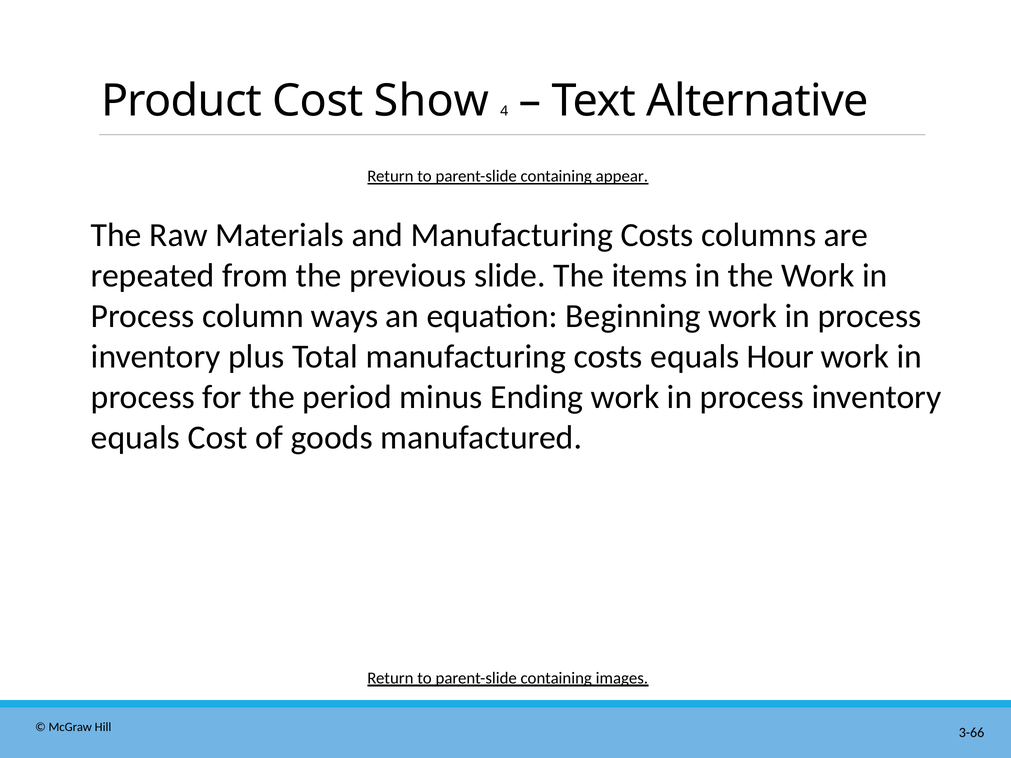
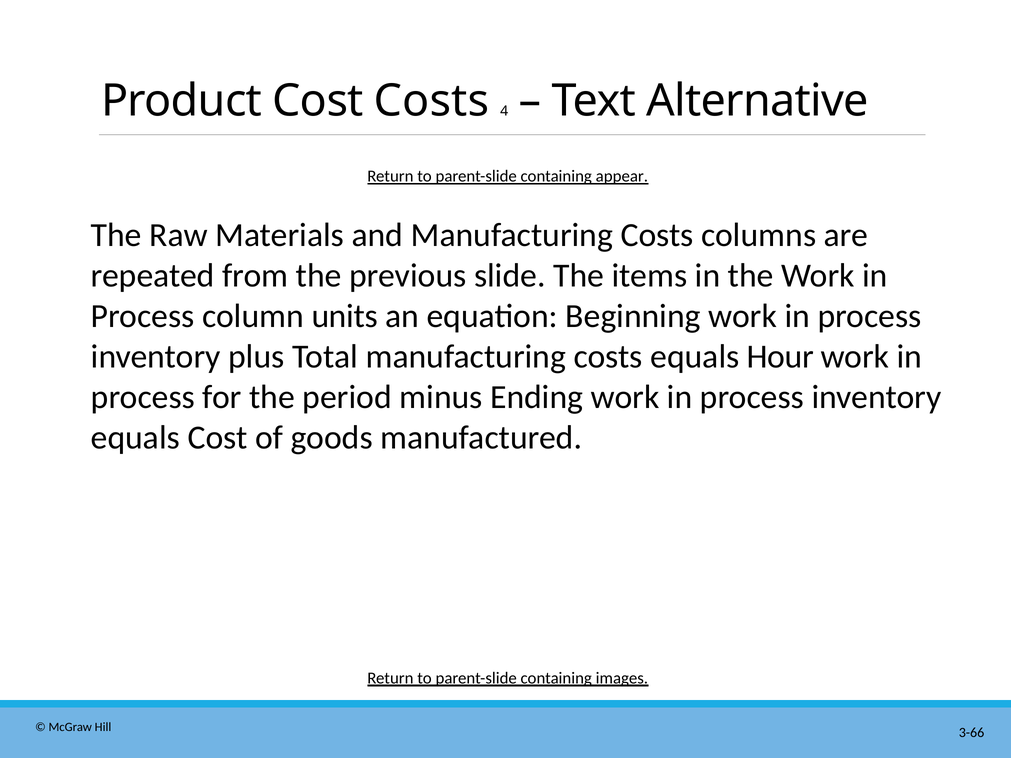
Cost Show: Show -> Costs (432, 101)
ways: ways -> units (345, 316)
